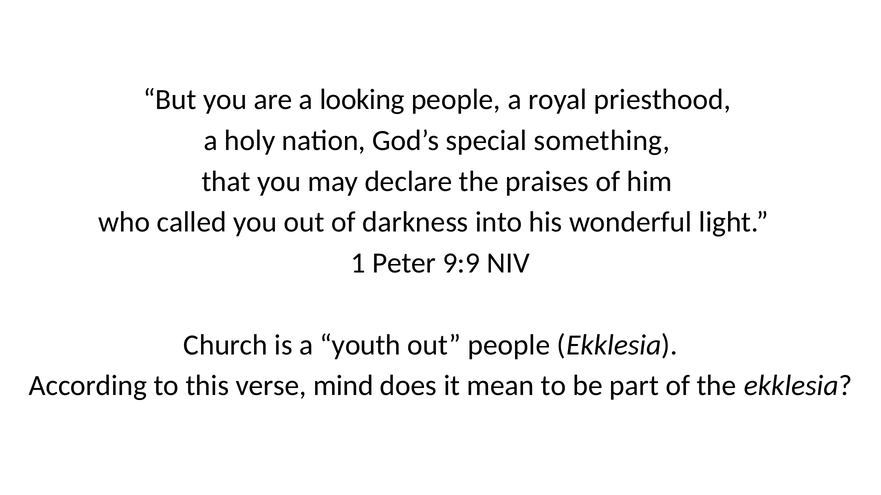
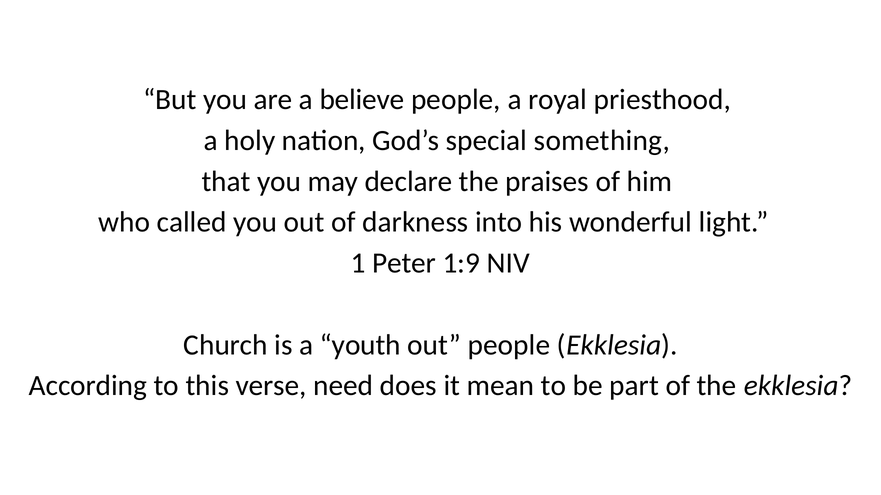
looking: looking -> believe (362, 100)
9:9: 9:9 -> 1:9 (461, 263)
mind: mind -> need (343, 386)
